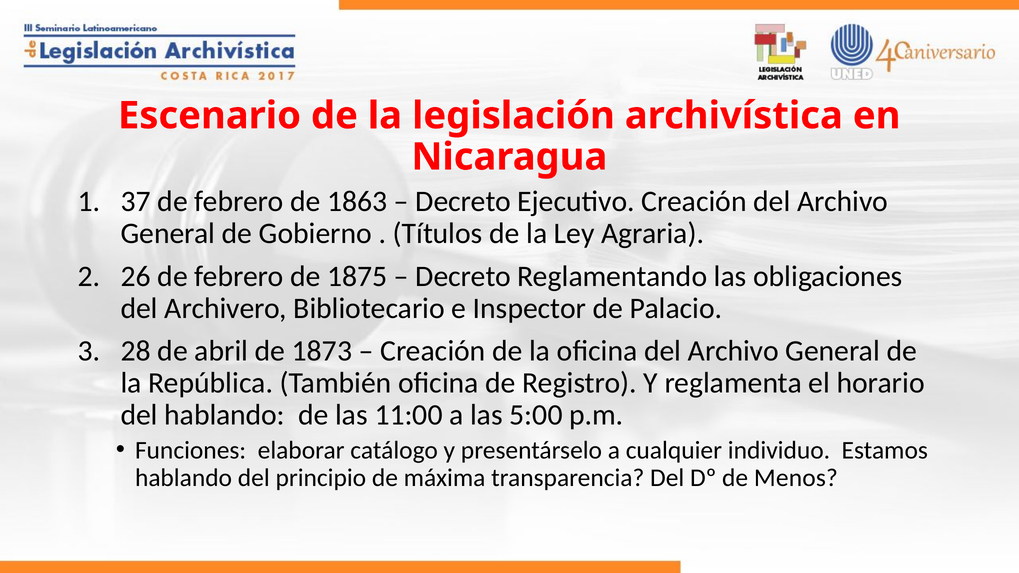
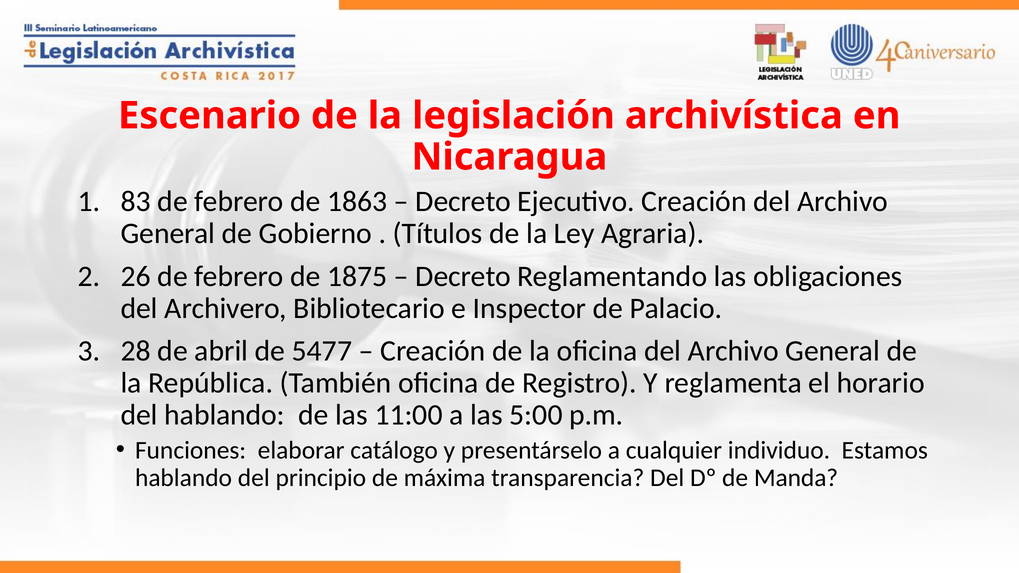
37: 37 -> 83 (136, 202)
1873: 1873 -> 5477 (322, 351)
Menos: Menos -> Manda (796, 478)
